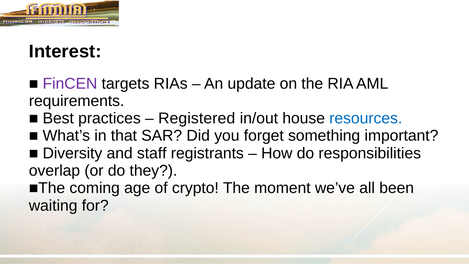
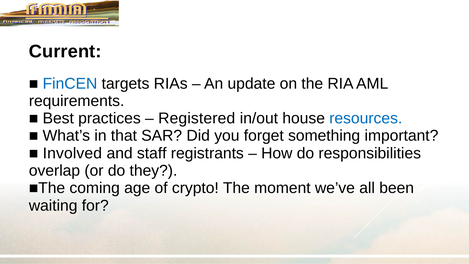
Interest: Interest -> Current (65, 52)
FinCEN colour: purple -> blue (70, 84)
Diversity: Diversity -> Involved (72, 153)
